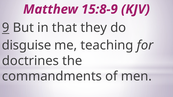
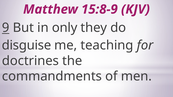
that: that -> only (65, 28)
